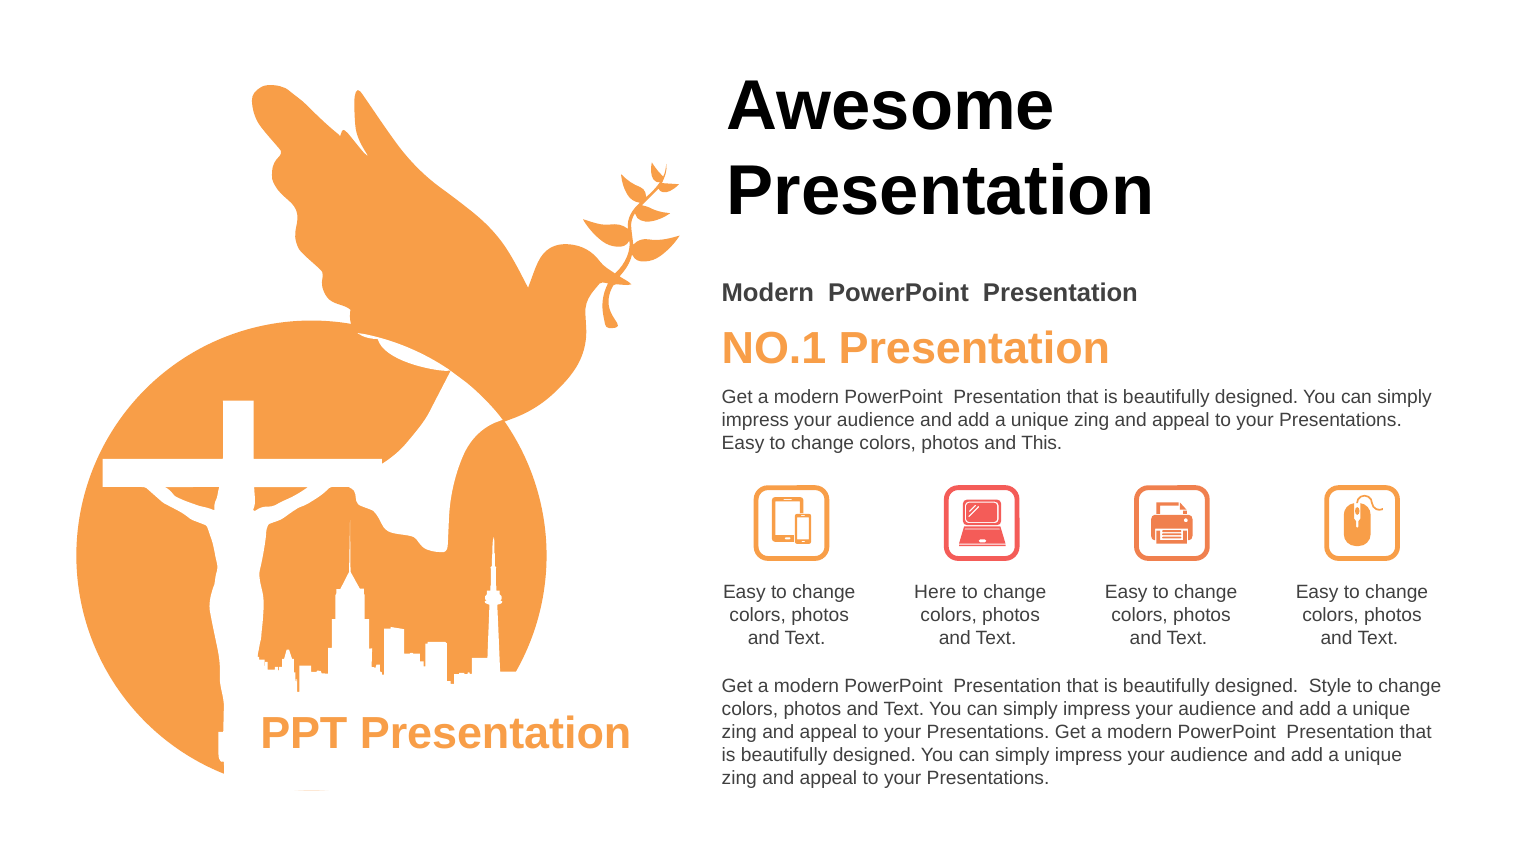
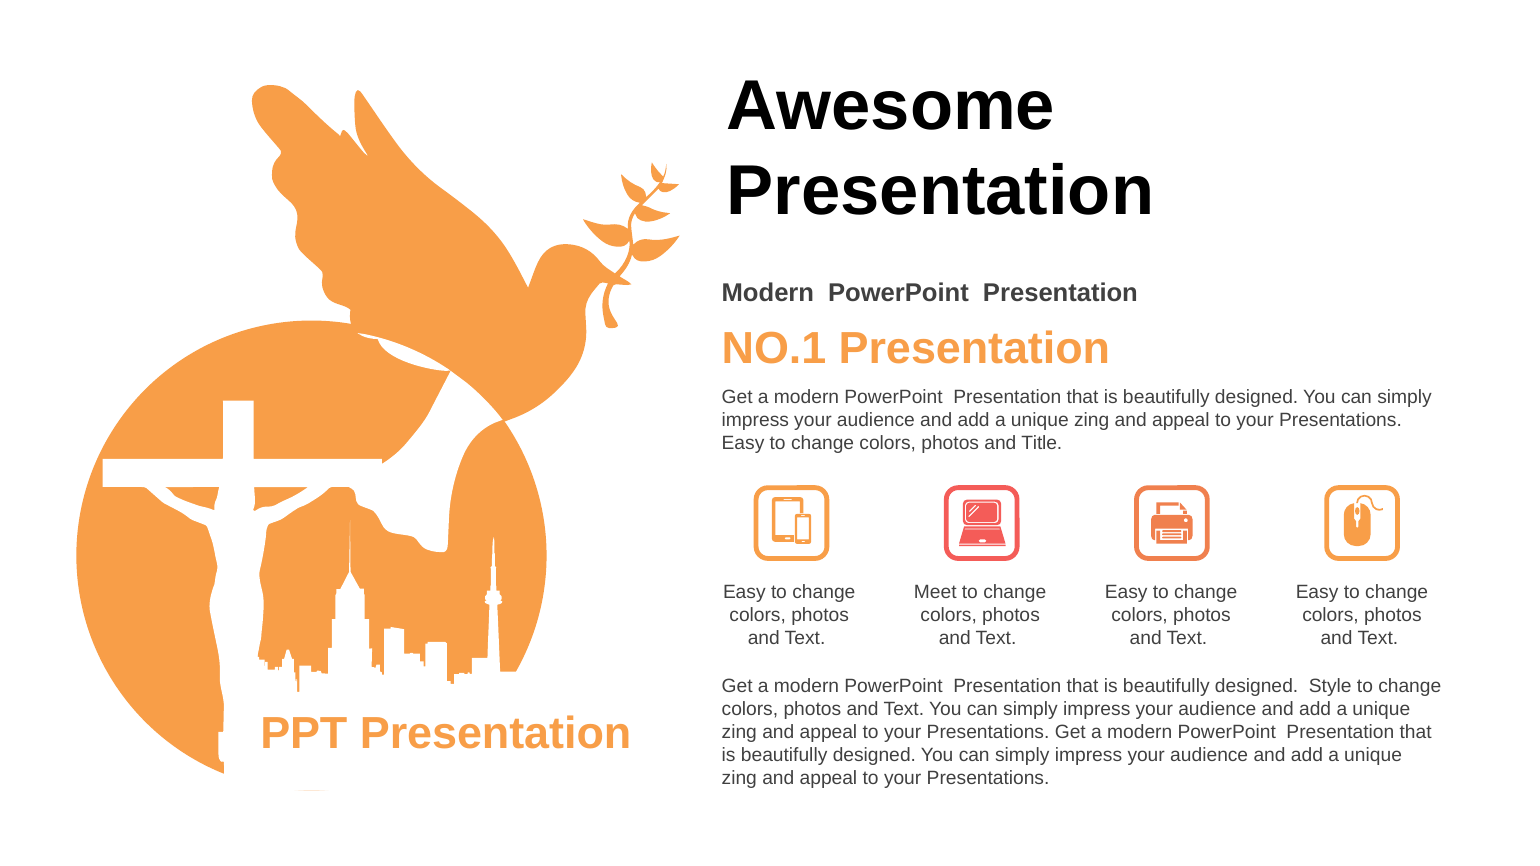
This: This -> Title (1042, 444)
Here: Here -> Meet (935, 592)
